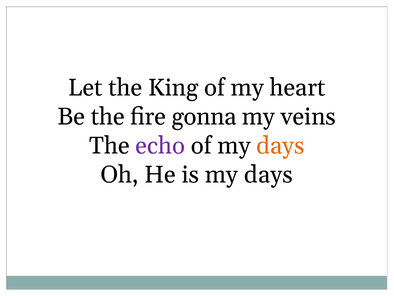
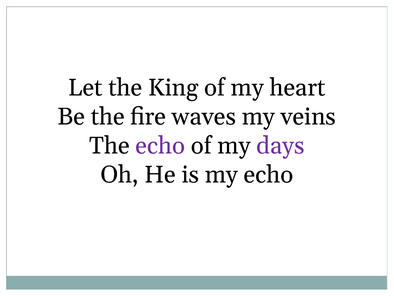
gonna: gonna -> waves (204, 117)
days colour: orange -> purple (280, 145)
is my days: days -> echo (269, 174)
